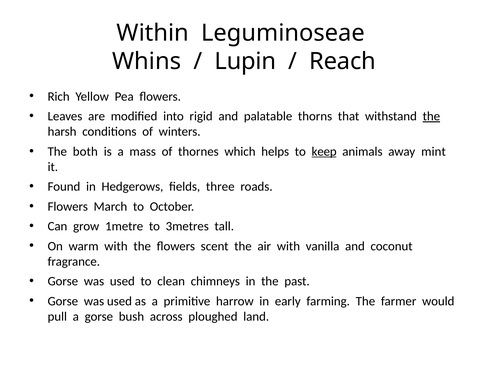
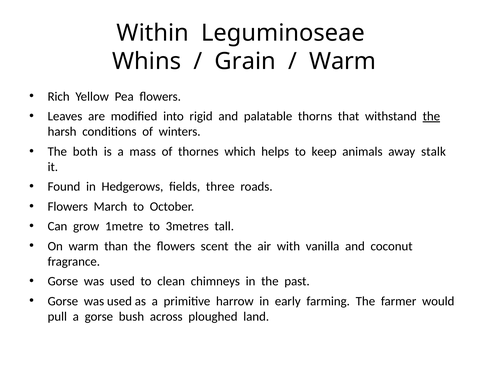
Lupin: Lupin -> Grain (245, 61)
Reach: Reach -> Warm (343, 61)
keep underline: present -> none (324, 151)
mint: mint -> stalk (434, 151)
warm with: with -> than (116, 246)
